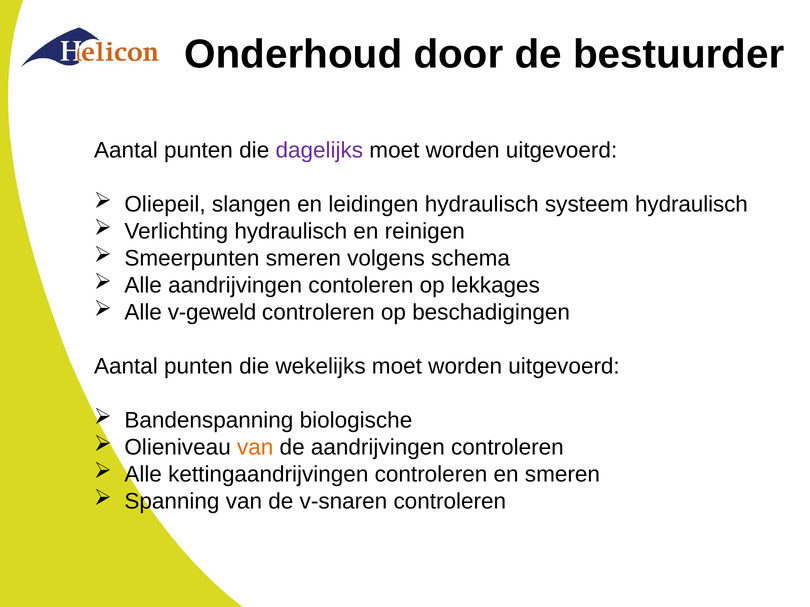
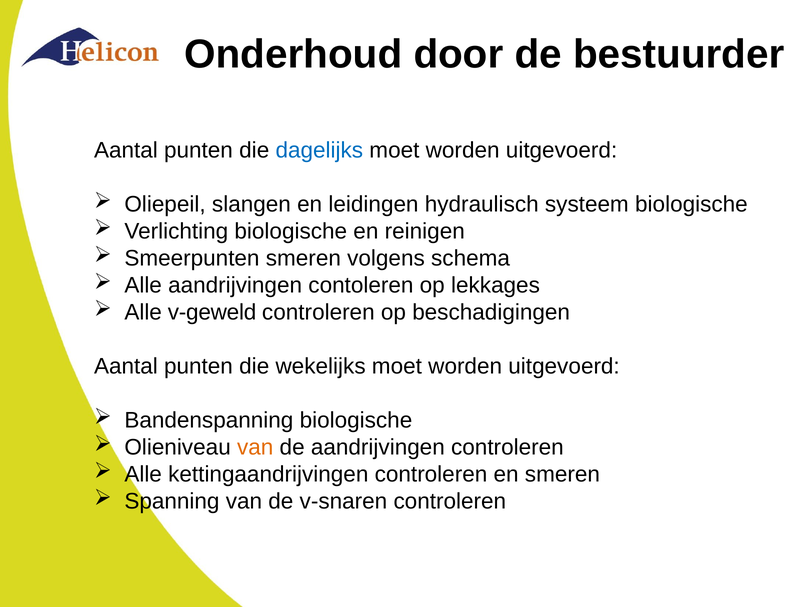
dagelijks colour: purple -> blue (319, 151)
systeem hydraulisch: hydraulisch -> biologische (691, 205)
Verlichting hydraulisch: hydraulisch -> biologische (291, 232)
